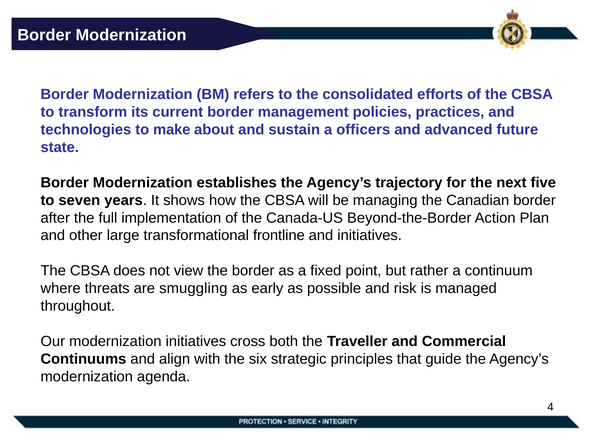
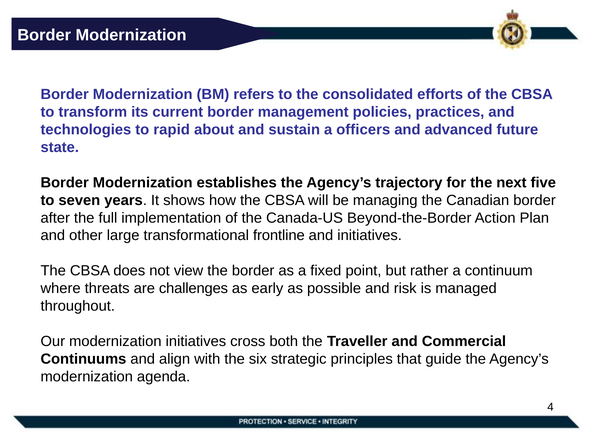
make: make -> rapid (172, 130)
smuggling: smuggling -> challenges (193, 289)
